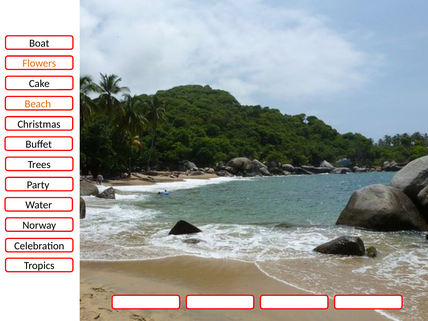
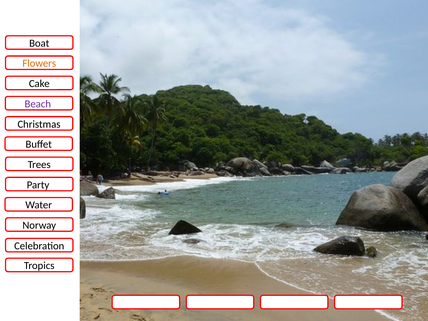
Beach colour: orange -> purple (38, 104)
